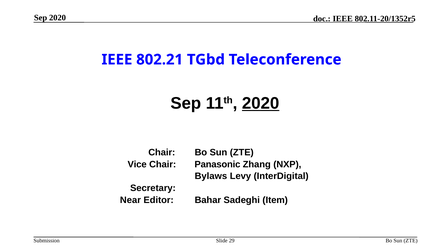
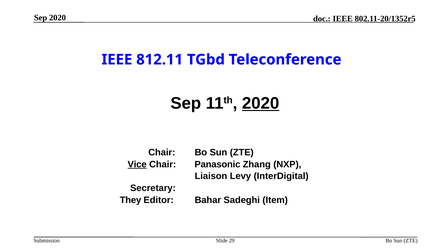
802.21: 802.21 -> 812.11 (160, 60)
Vice underline: none -> present (137, 165)
Bylaws: Bylaws -> Liaison (211, 177)
Near: Near -> They (131, 200)
